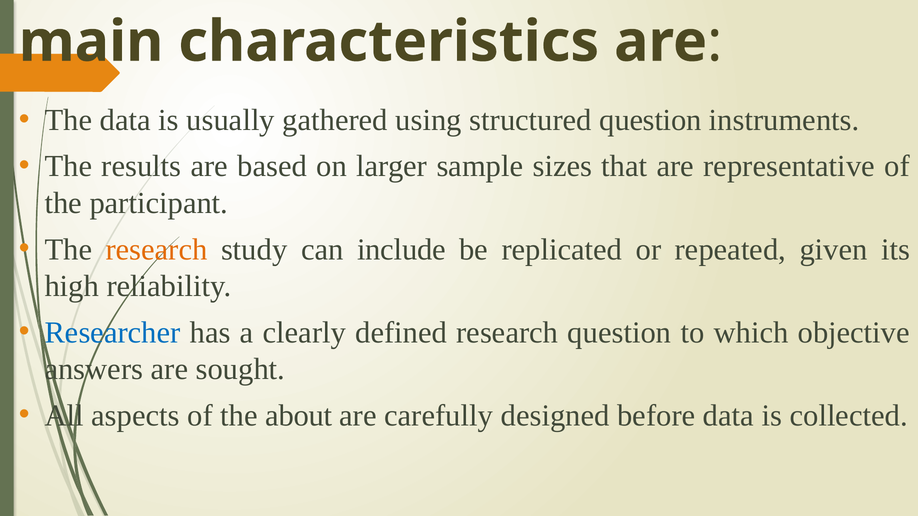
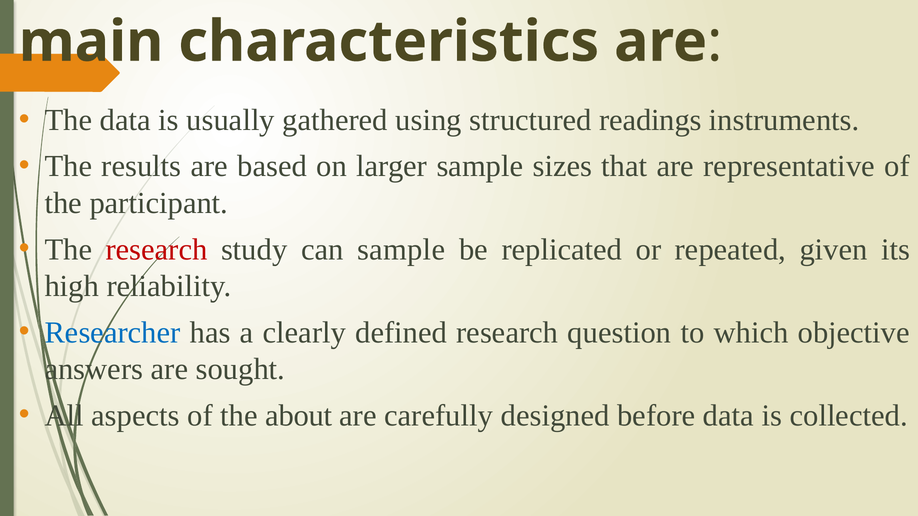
structured question: question -> readings (650, 120)
research colour: orange -> red (157, 250)
can include: include -> sample (401, 250)
